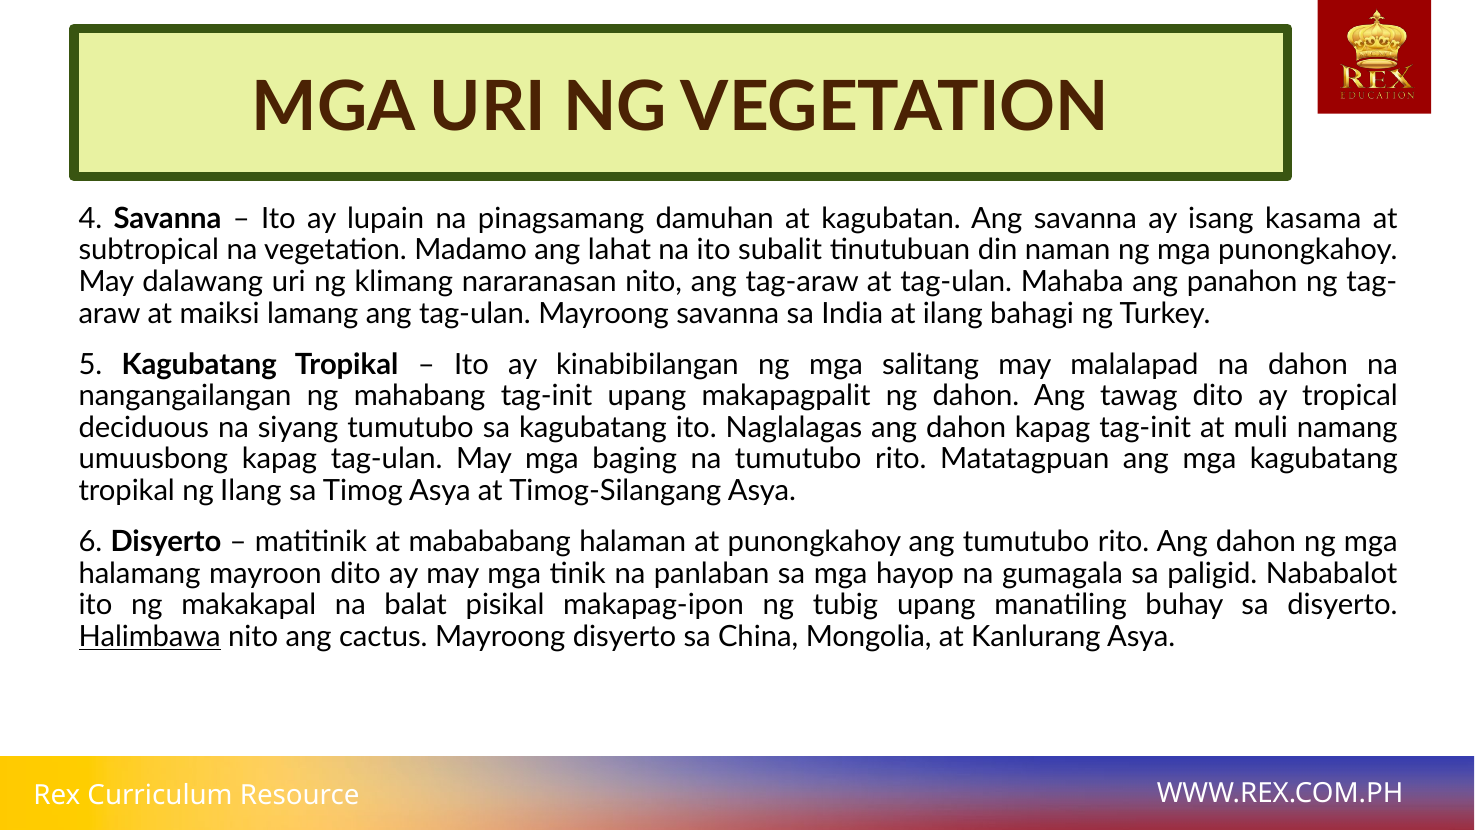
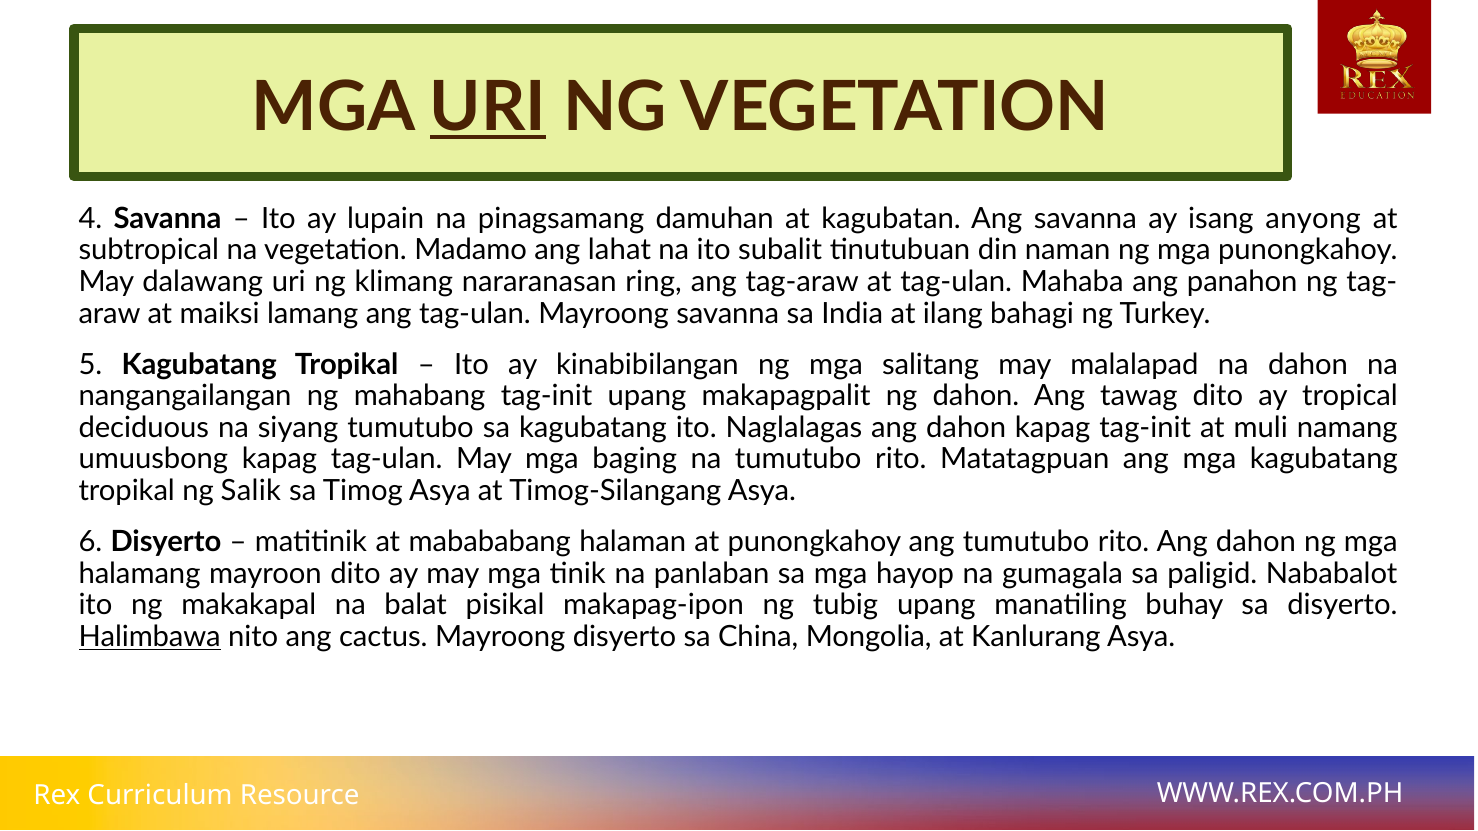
URI underline: none -> present (488, 107)
kasama: kasama -> anyong (1313, 219)
nararanasan nito: nito -> ring (654, 282)
ng Ilang: Ilang -> Salik (251, 491)
